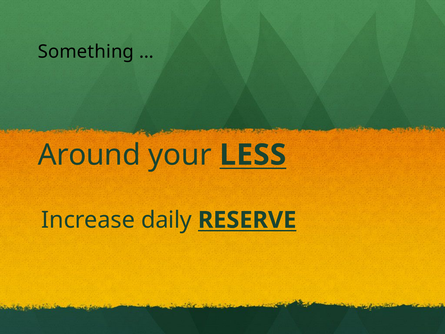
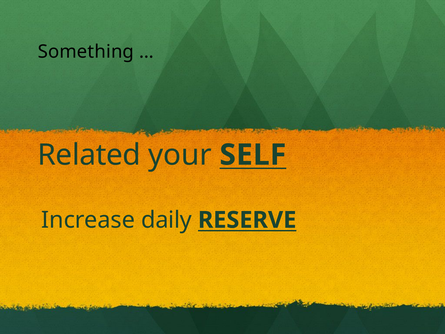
Around: Around -> Related (89, 155)
LESS: LESS -> SELF (253, 155)
